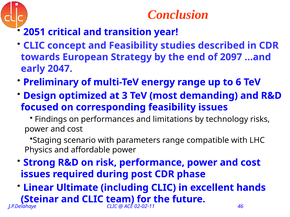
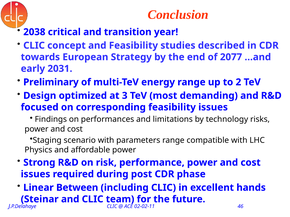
2051: 2051 -> 2038 (34, 32)
2097: 2097 -> 2077 (231, 57)
2047: 2047 -> 2031 (60, 69)
6: 6 -> 2 (238, 82)
Ultimate: Ultimate -> Between (77, 188)
